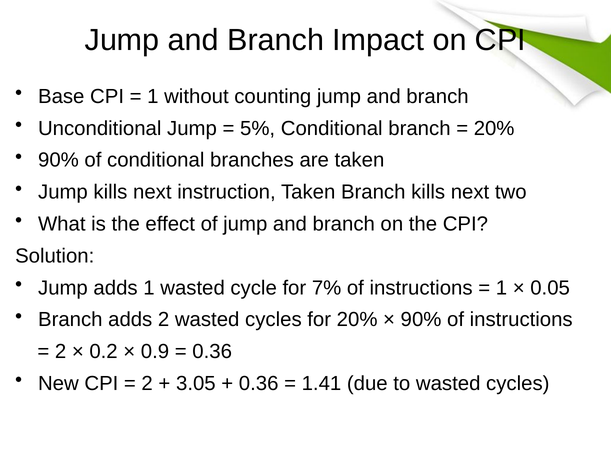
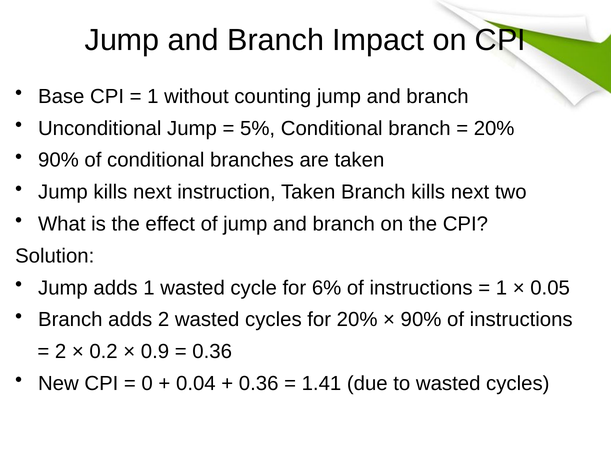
7%: 7% -> 6% (327, 288)
2: 2 -> 0 (147, 384)
3.05: 3.05 -> 0.04 (196, 384)
